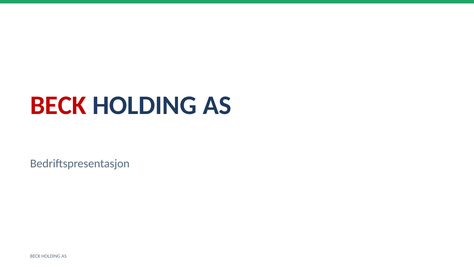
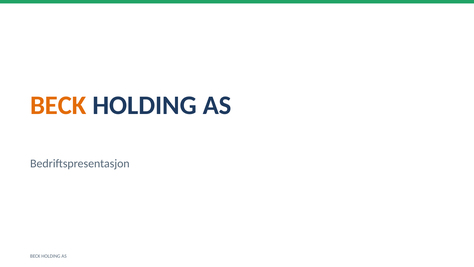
BECK colour: red -> orange (58, 105)
